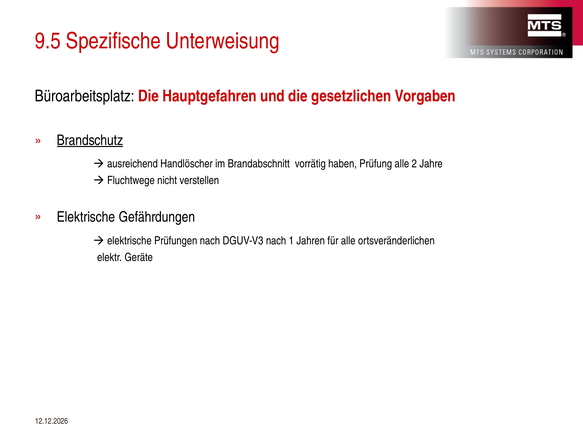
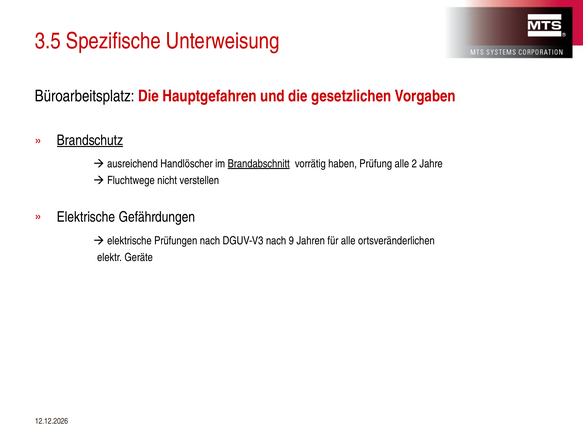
9.5: 9.5 -> 3.5 (48, 41)
Brandabschnitt underline: none -> present (259, 164)
1: 1 -> 9 (291, 241)
